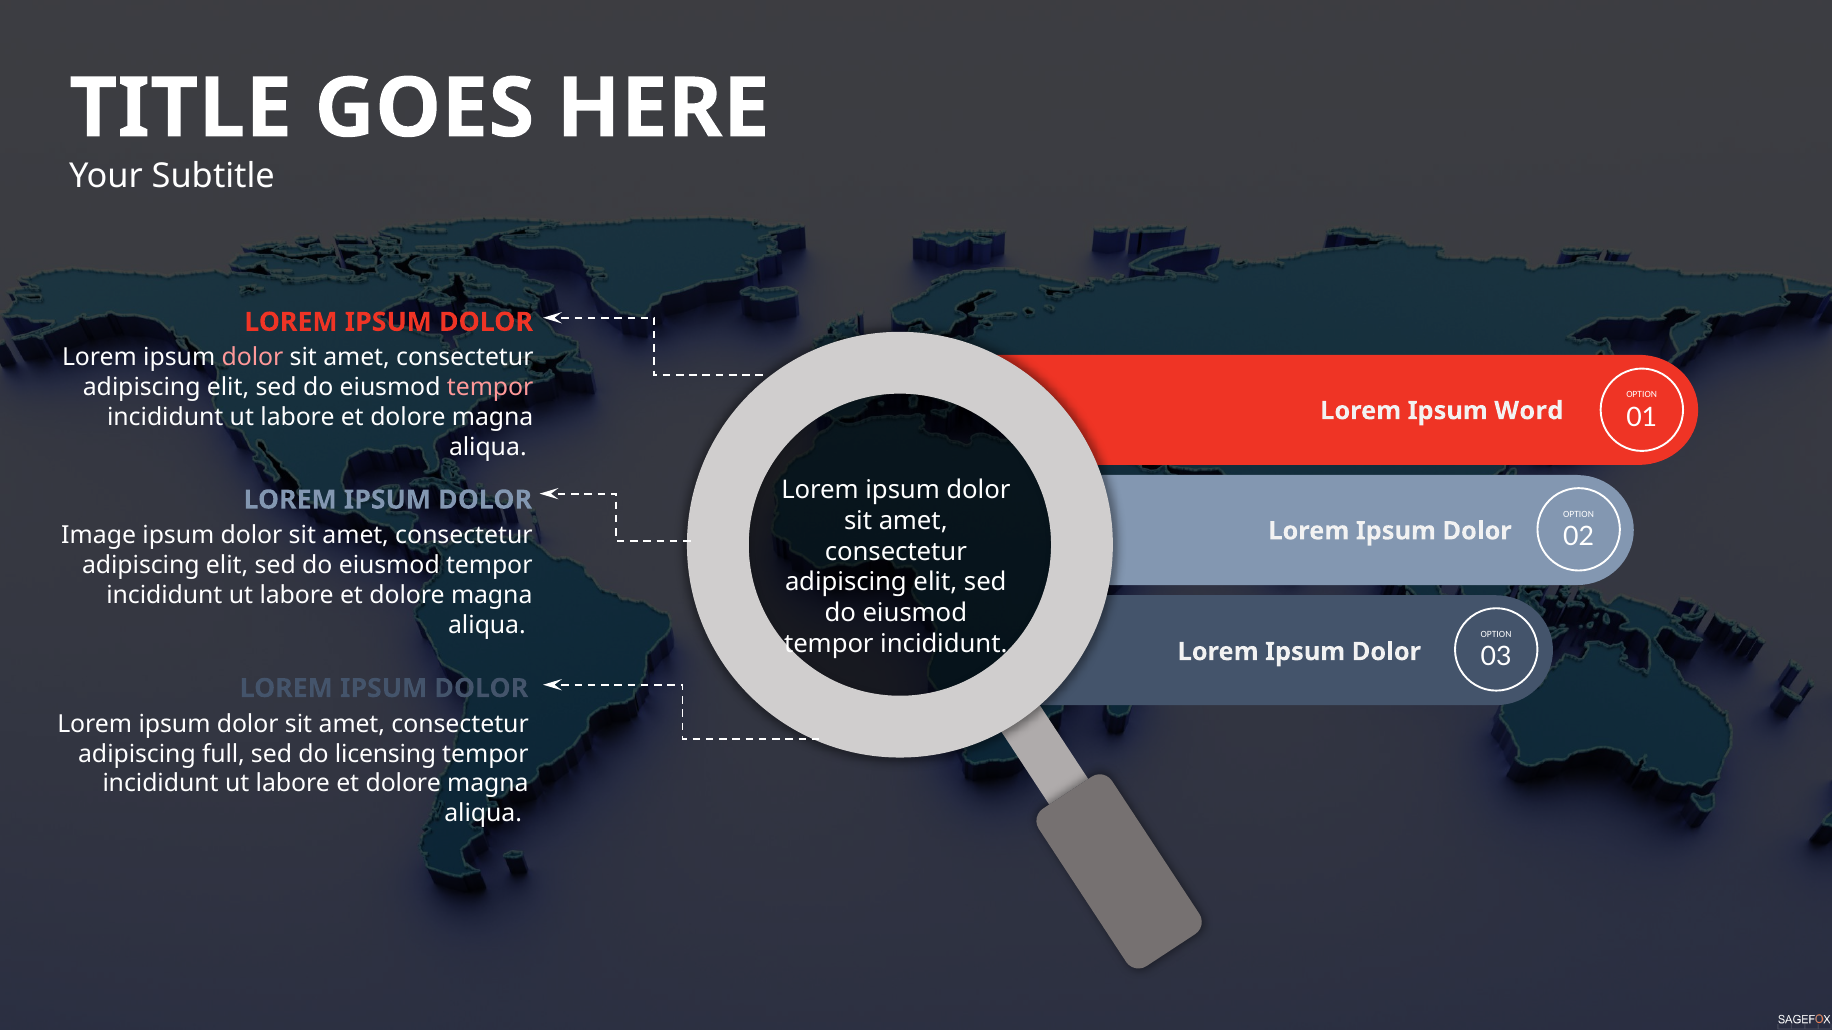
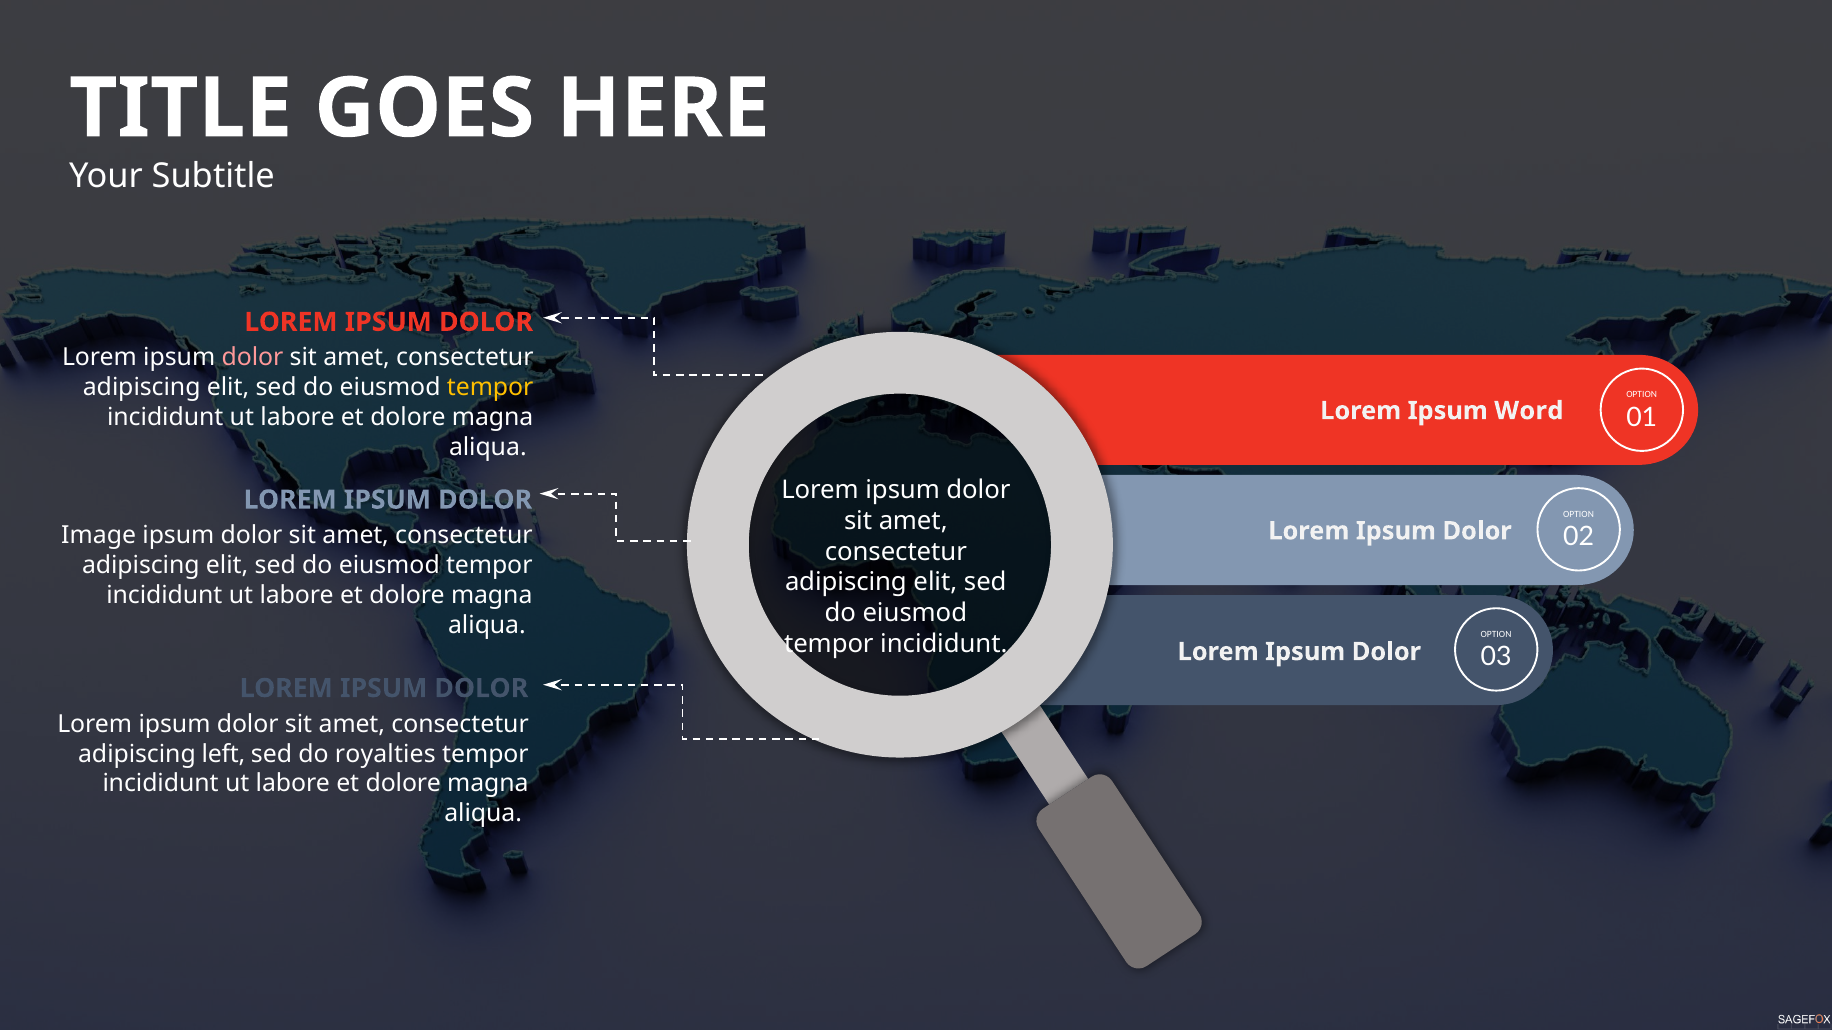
tempor colour: pink -> yellow (490, 388)
full: full -> left (223, 754)
licensing: licensing -> royalties (385, 754)
